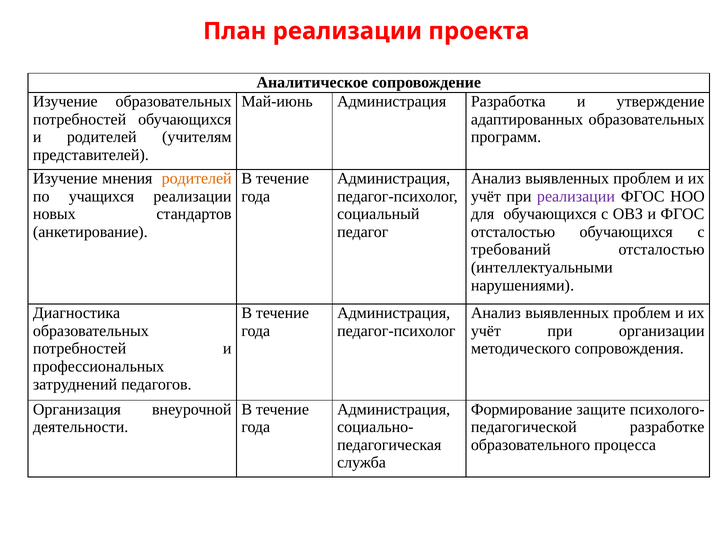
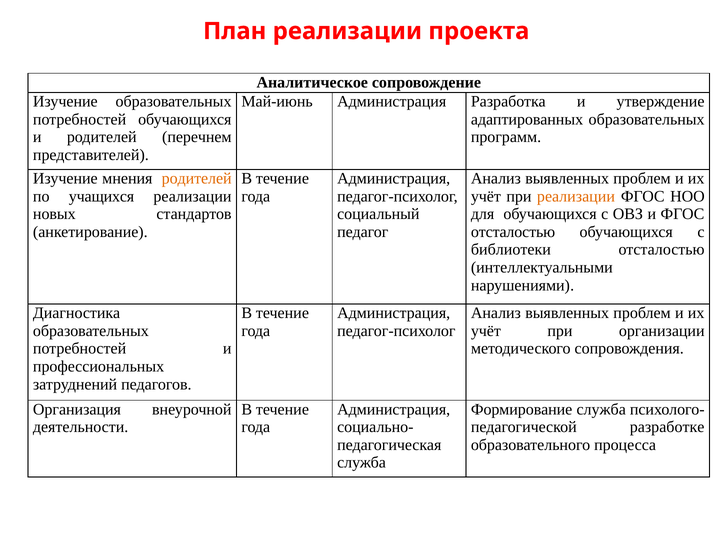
учителям: учителям -> перечнем (197, 137)
реализации colour: purple -> orange (576, 196)
требований: требований -> библиотеки (511, 250)
Формирование защите: защите -> служба (601, 409)
